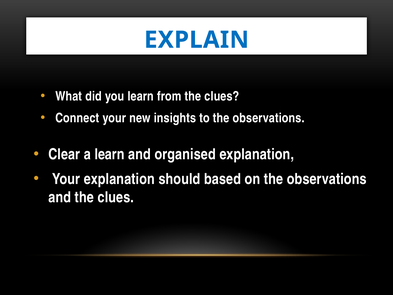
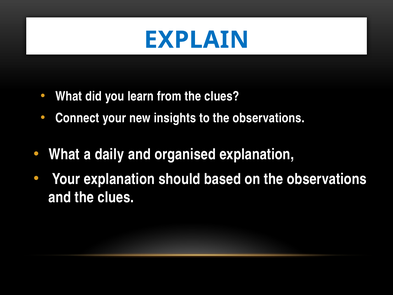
Clear: Clear -> What (64, 154)
a learn: learn -> daily (109, 154)
